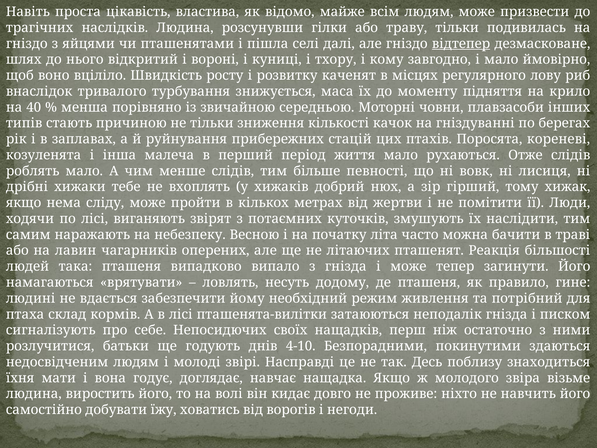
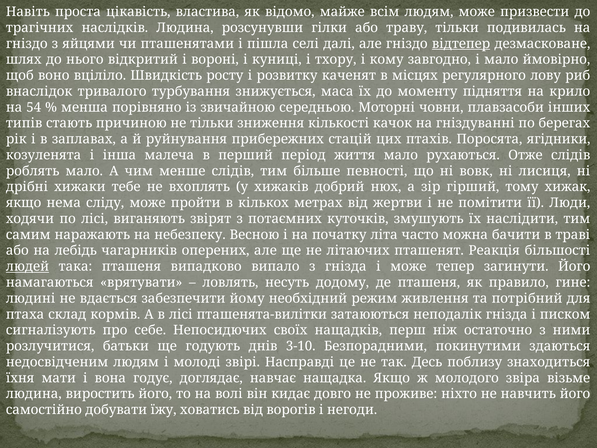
40: 40 -> 54 (34, 107)
кореневі: кореневі -> ягідники (559, 139)
лавин: лавин -> лебідь (76, 250)
людей underline: none -> present (27, 266)
4-10: 4-10 -> 3-10 (301, 346)
